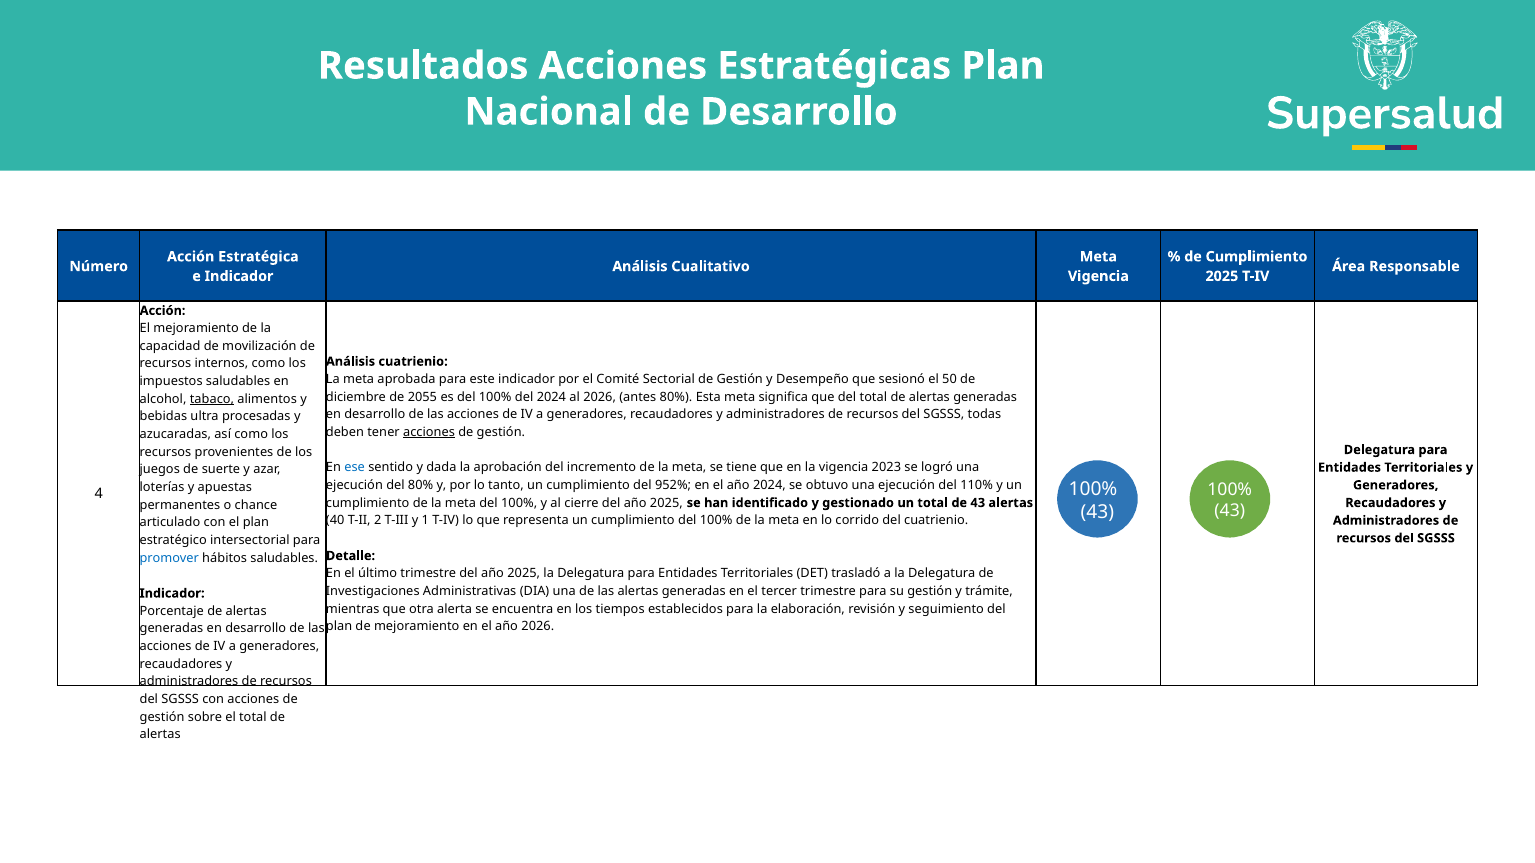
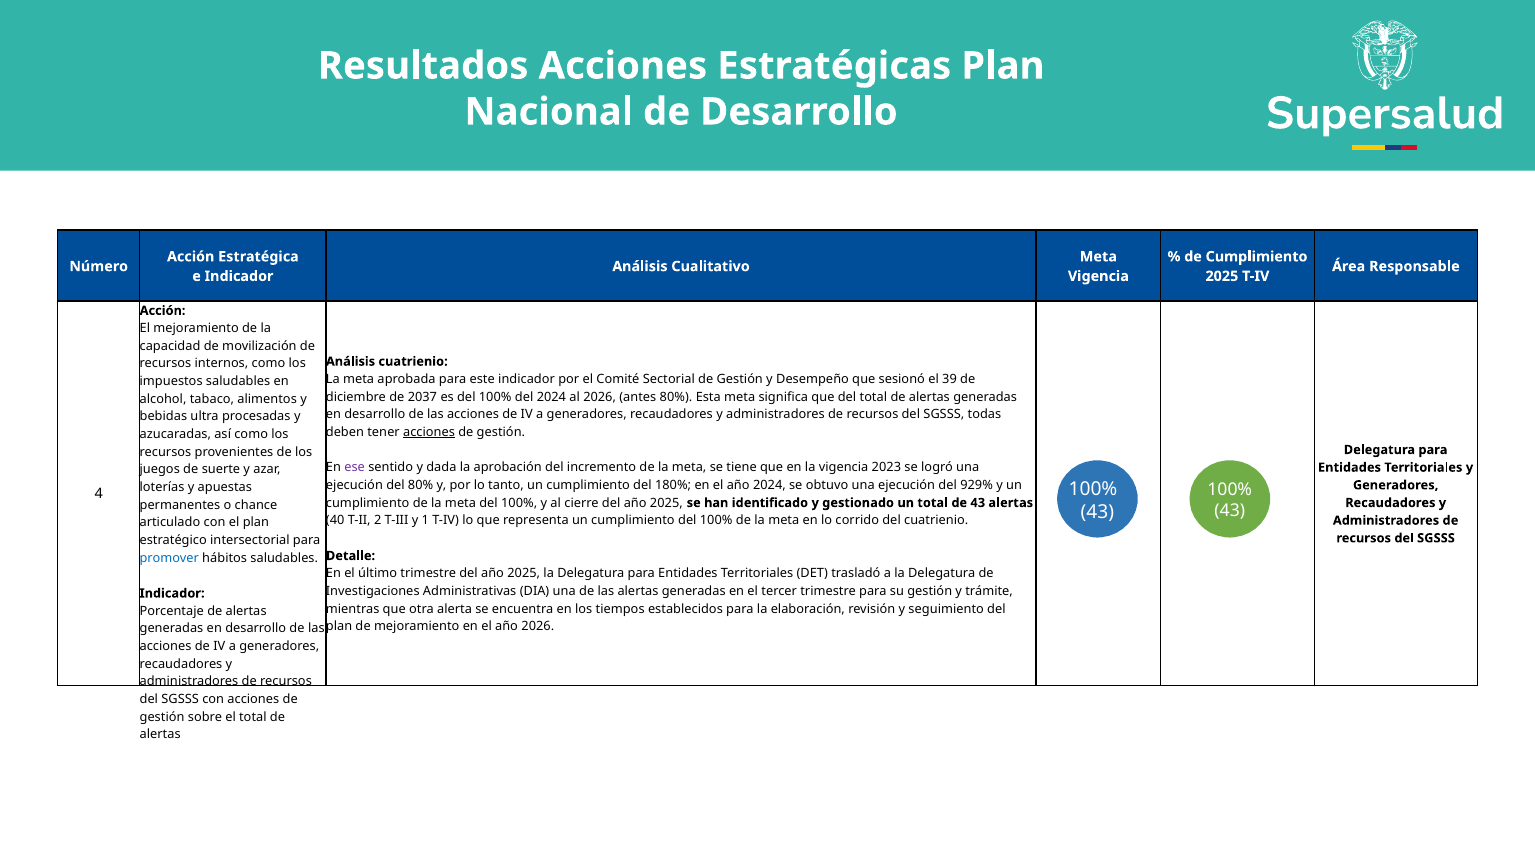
50: 50 -> 39 (950, 379)
2055: 2055 -> 2037 (422, 397)
tabaco underline: present -> none (212, 399)
ese colour: blue -> purple (355, 468)
952%: 952% -> 180% (673, 485)
110%: 110% -> 929% (977, 485)
